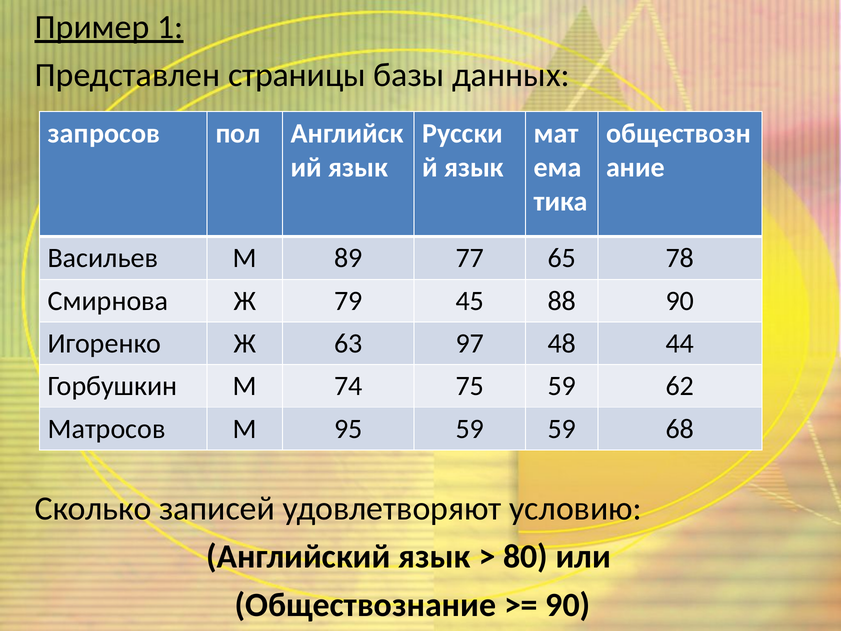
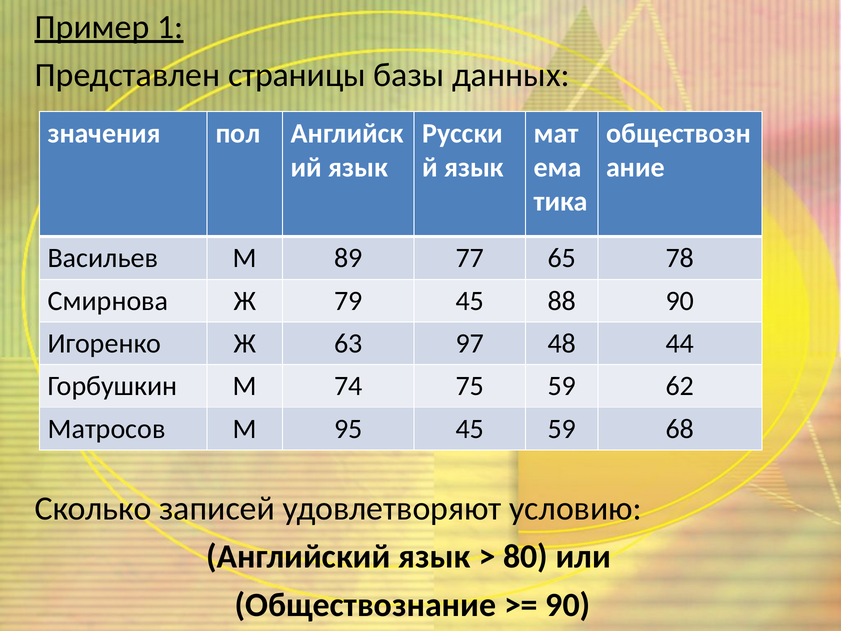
запросов: запросов -> значения (104, 133)
95 59: 59 -> 45 (470, 429)
